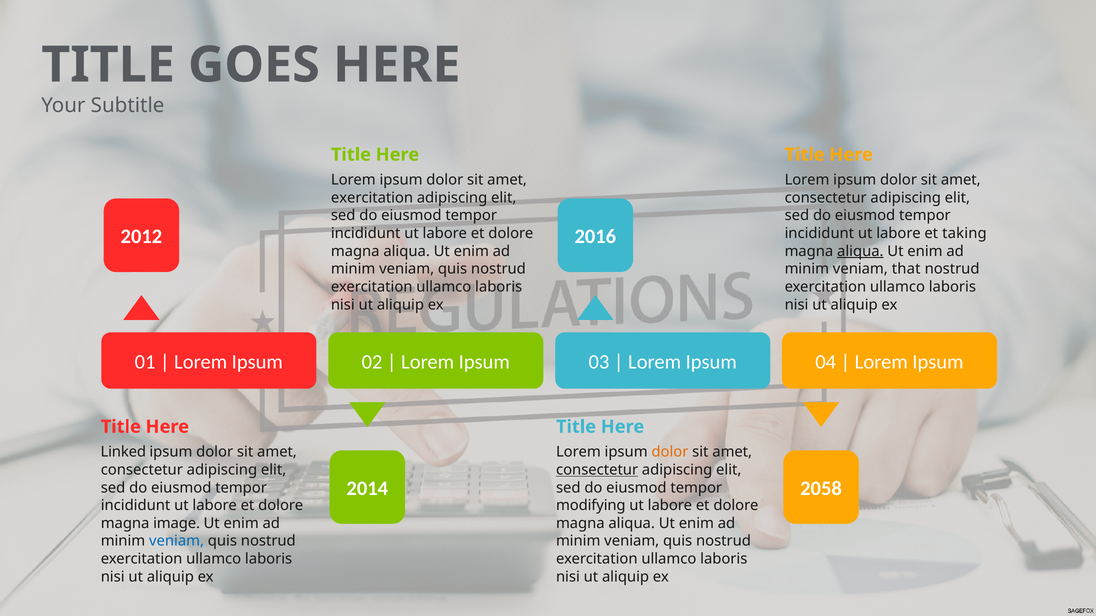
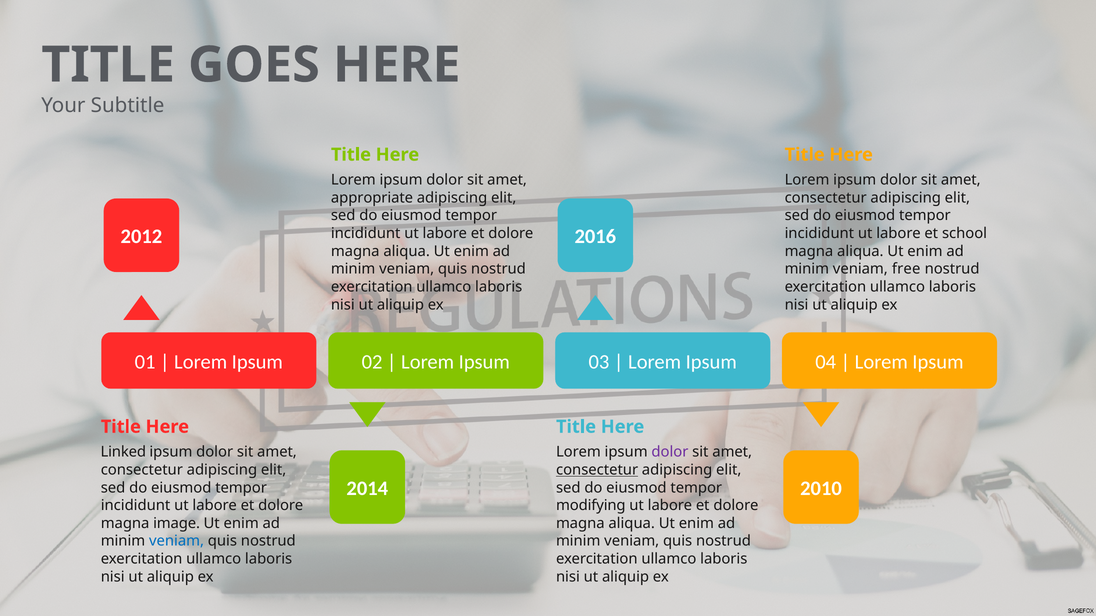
exercitation: exercitation -> appropriate (372, 198)
taking: taking -> school (965, 234)
aliqua underline: present -> none (860, 251)
that: that -> free (906, 269)
dolor colour: orange -> purple (670, 452)
2058: 2058 -> 2010 (821, 489)
